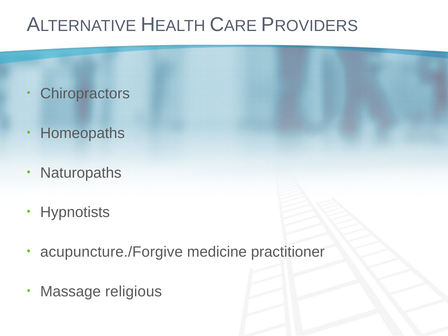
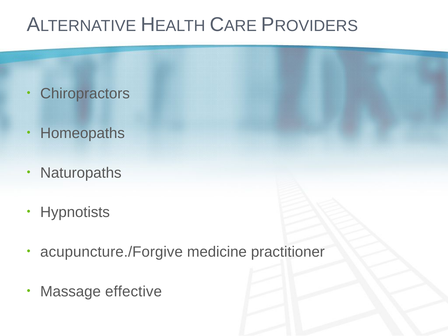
religious: religious -> effective (134, 291)
